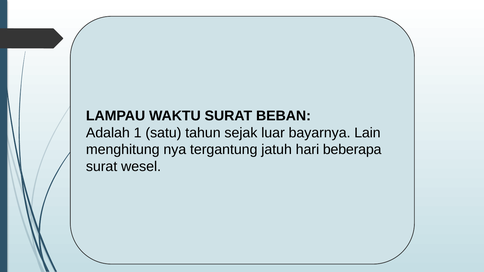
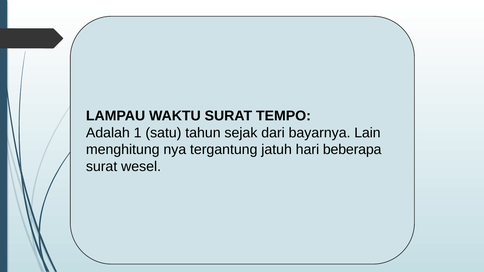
BEBAN: BEBAN -> TEMPO (283, 116)
luar: luar -> dari (273, 133)
